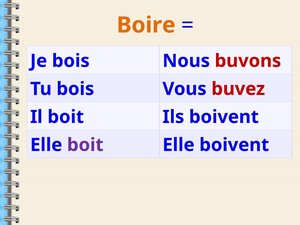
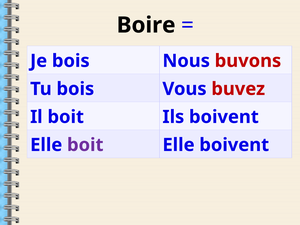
Boire colour: orange -> black (146, 25)
